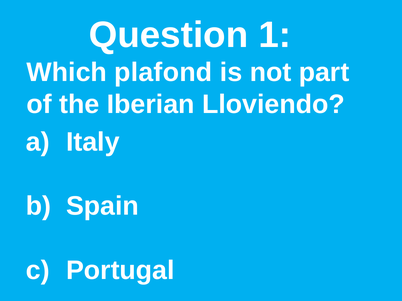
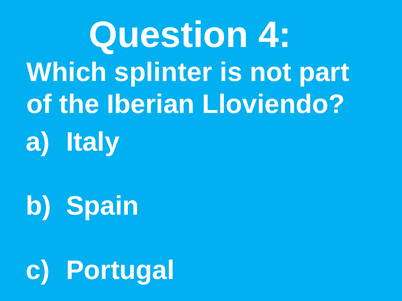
1: 1 -> 4 (275, 35)
plafond: plafond -> splinter (163, 72)
